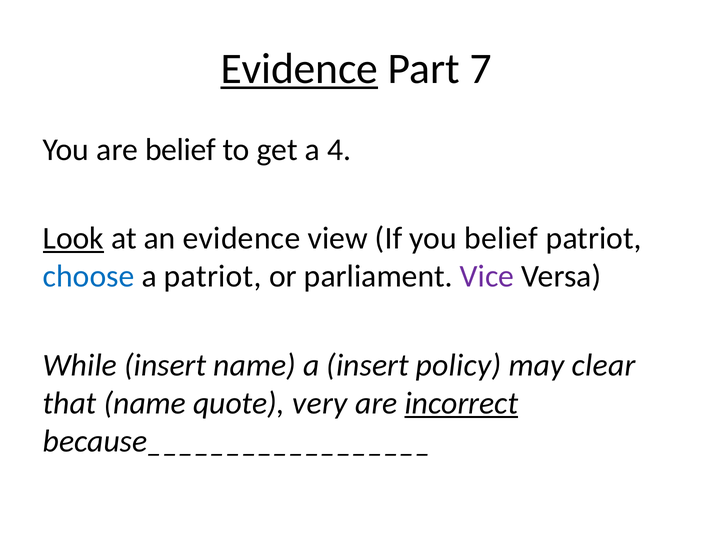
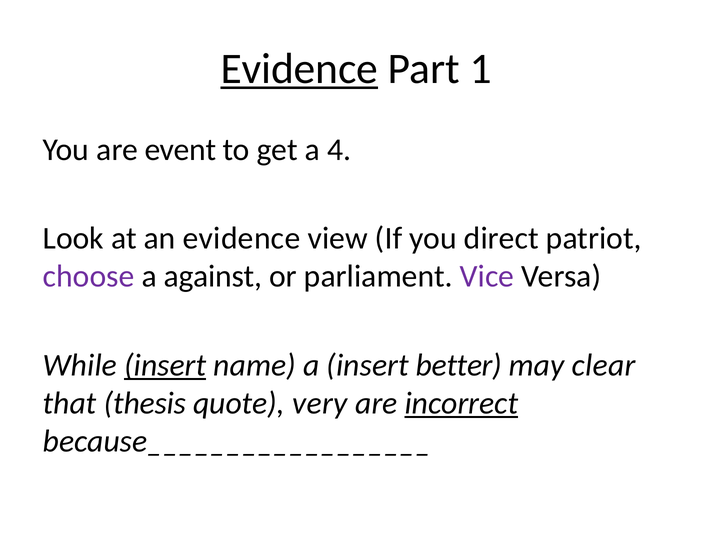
7: 7 -> 1 (481, 69)
are belief: belief -> event (180, 150)
Look underline: present -> none (73, 238)
you belief: belief -> direct (501, 238)
choose colour: blue -> purple (89, 276)
a patriot: patriot -> against (213, 276)
insert underline: none -> present (165, 365)
policy: policy -> better (459, 365)
that name: name -> thesis (145, 403)
